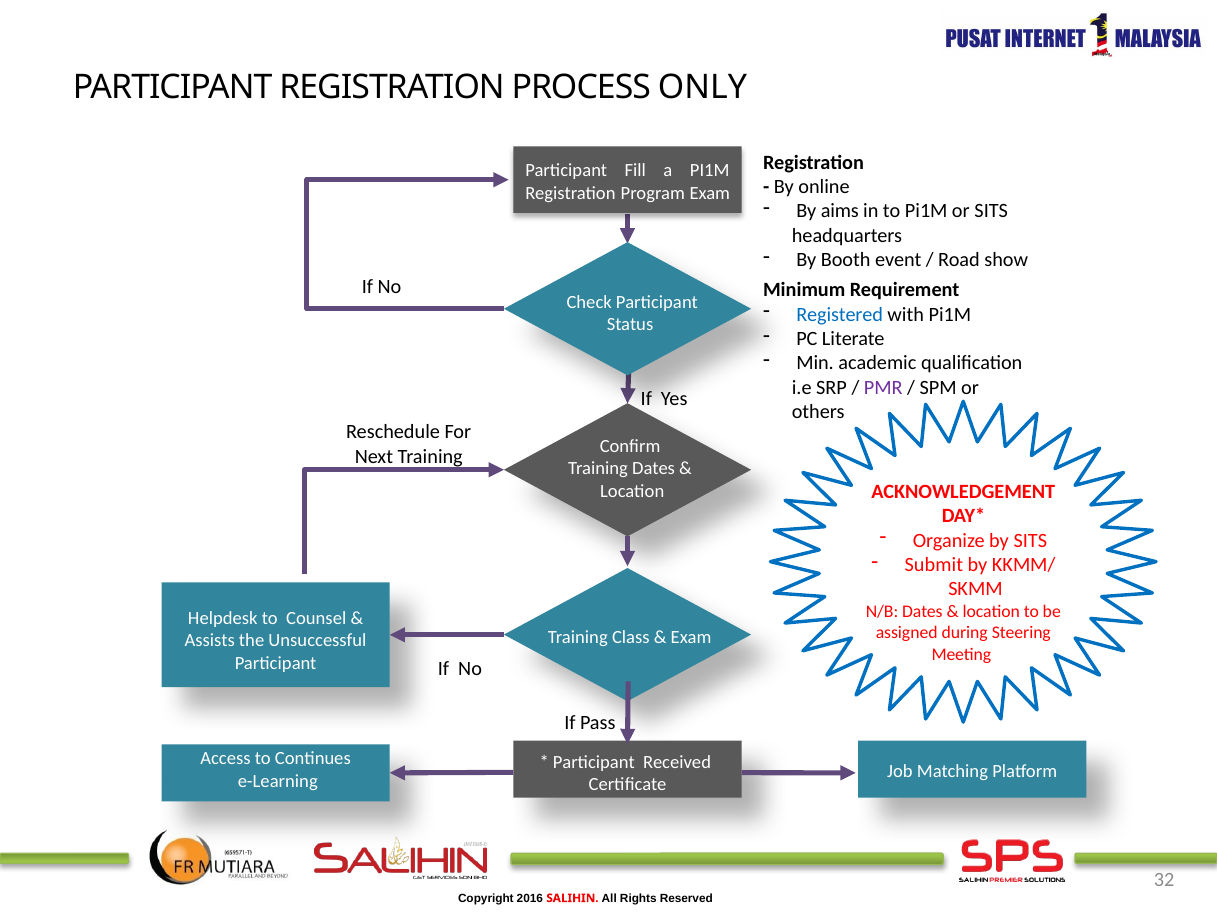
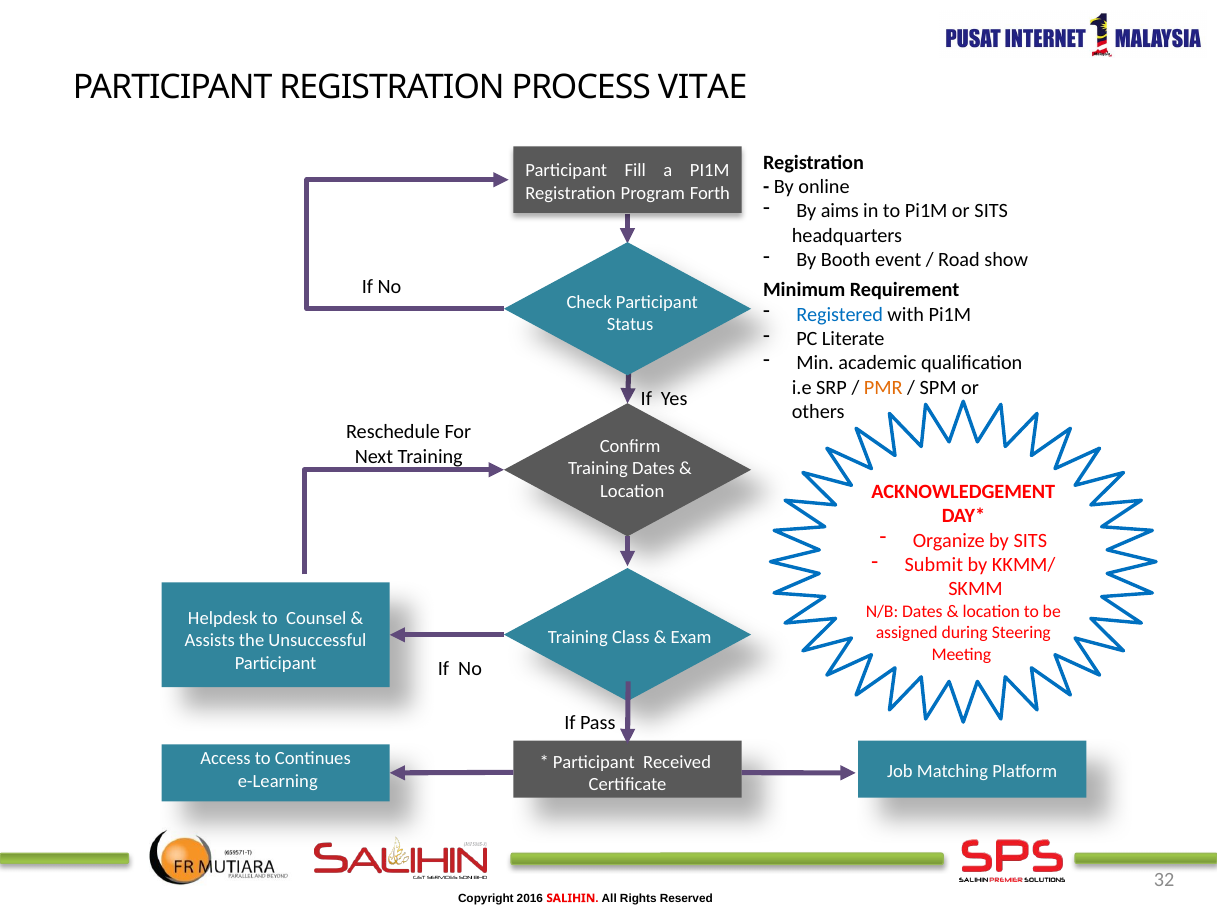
ONLY: ONLY -> VITAE (703, 88)
Program Exam: Exam -> Forth (710, 193)
PMR colour: purple -> orange (883, 387)
